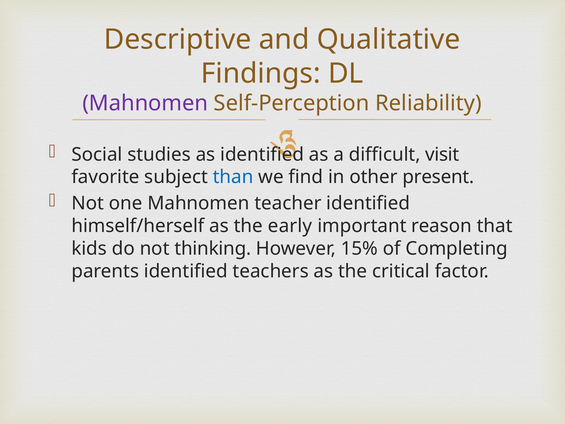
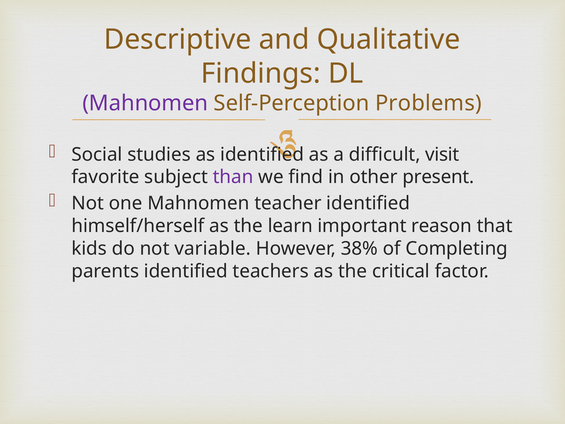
Reliability: Reliability -> Problems (428, 103)
than colour: blue -> purple (233, 177)
early: early -> learn (290, 226)
thinking: thinking -> variable (213, 249)
15%: 15% -> 38% (359, 249)
